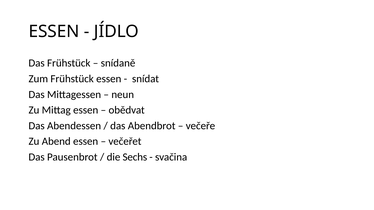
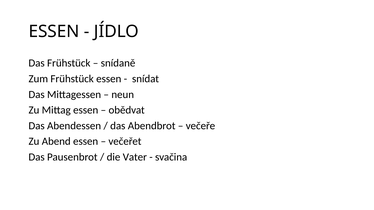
Sechs: Sechs -> Vater (135, 157)
